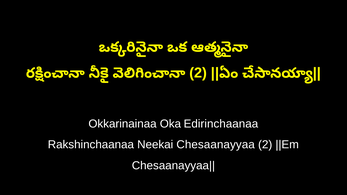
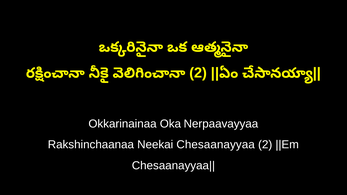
Edirinchaanaa: Edirinchaanaa -> Nerpaavayyaa (221, 124)
